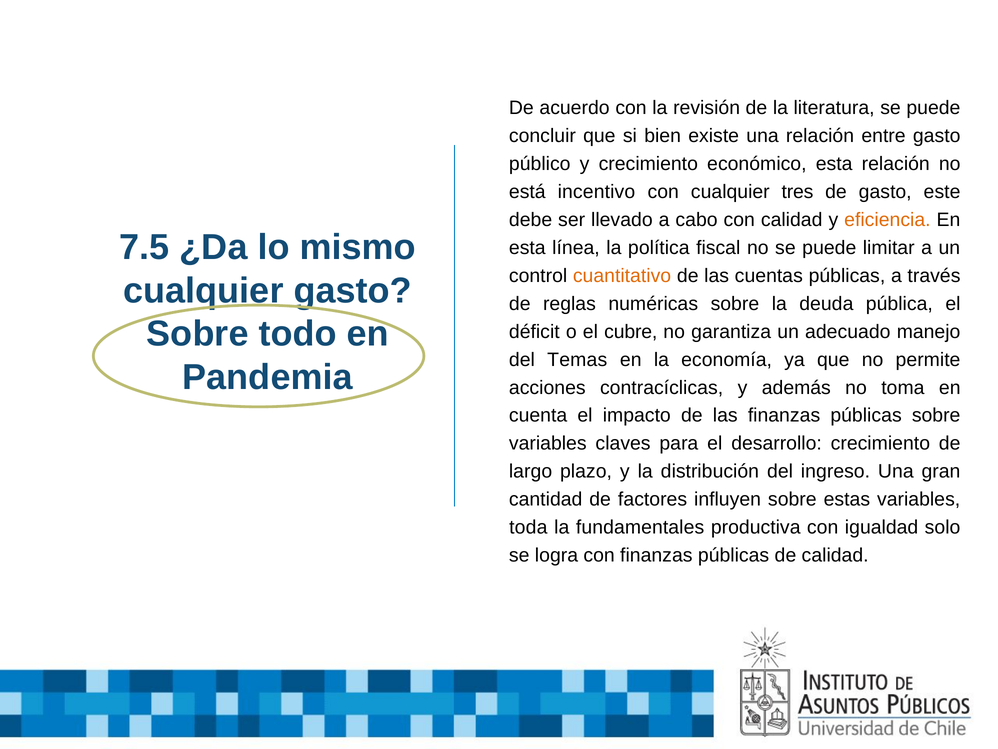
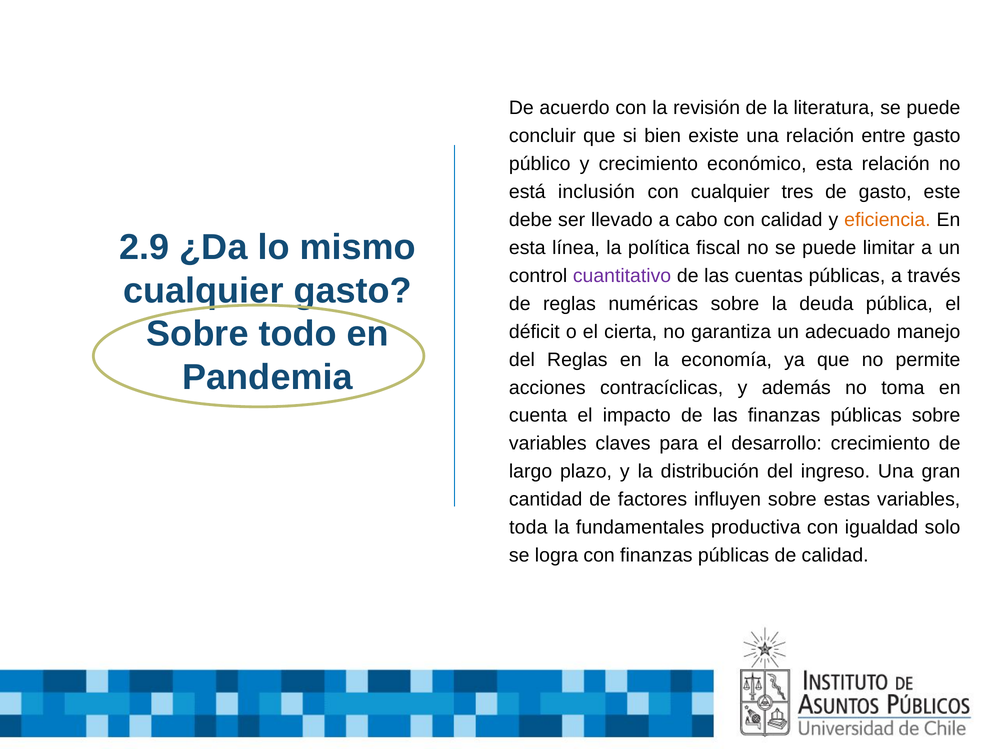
incentivo: incentivo -> inclusión (596, 192)
7.5: 7.5 -> 2.9 (144, 247)
cuantitativo colour: orange -> purple (622, 276)
cubre: cubre -> cierta (631, 332)
del Temas: Temas -> Reglas (577, 359)
